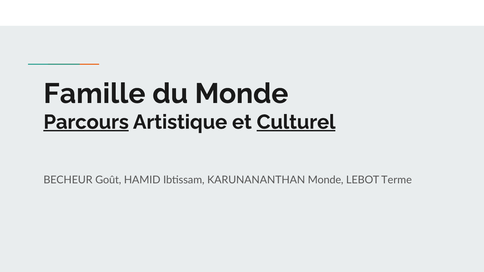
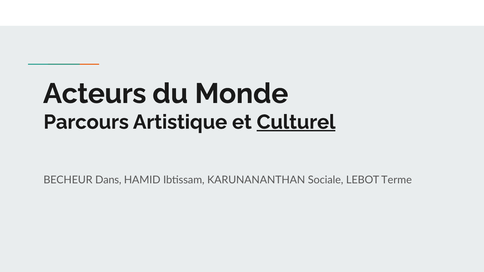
Famille: Famille -> Acteurs (95, 94)
Parcours underline: present -> none (86, 122)
Goût: Goût -> Dans (108, 180)
KARUNANANTHAN Monde: Monde -> Sociale (326, 180)
